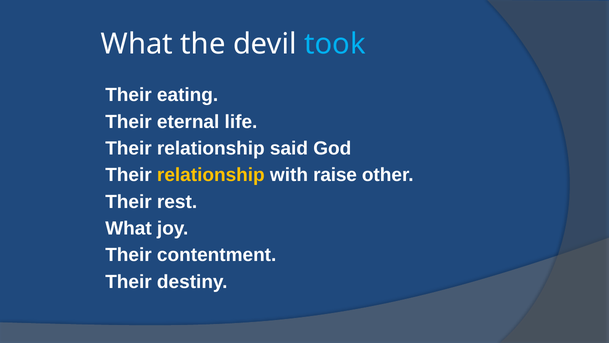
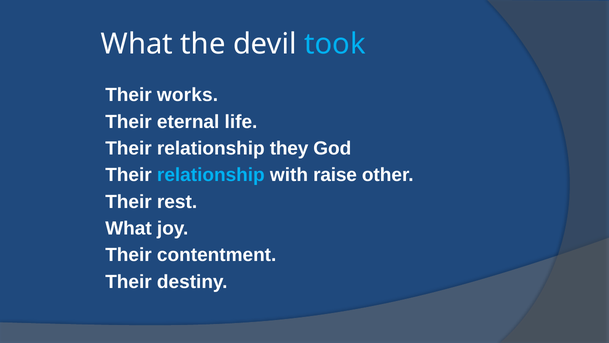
eating: eating -> works (188, 95)
said: said -> they (289, 148)
relationship colour: yellow -> light blue (211, 175)
